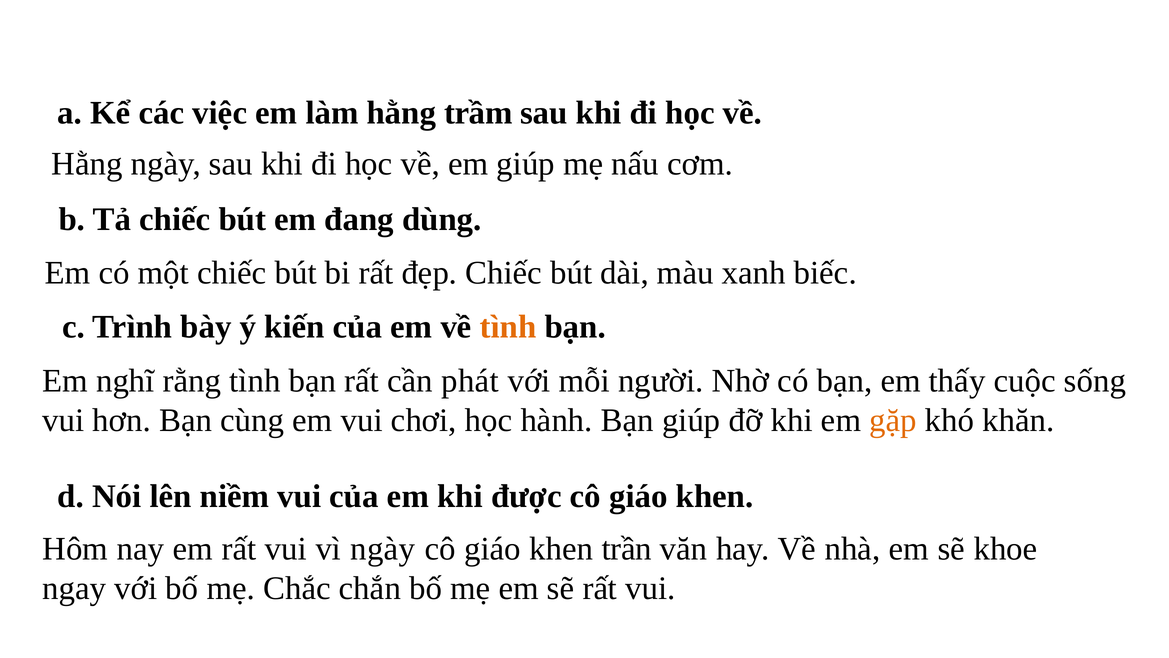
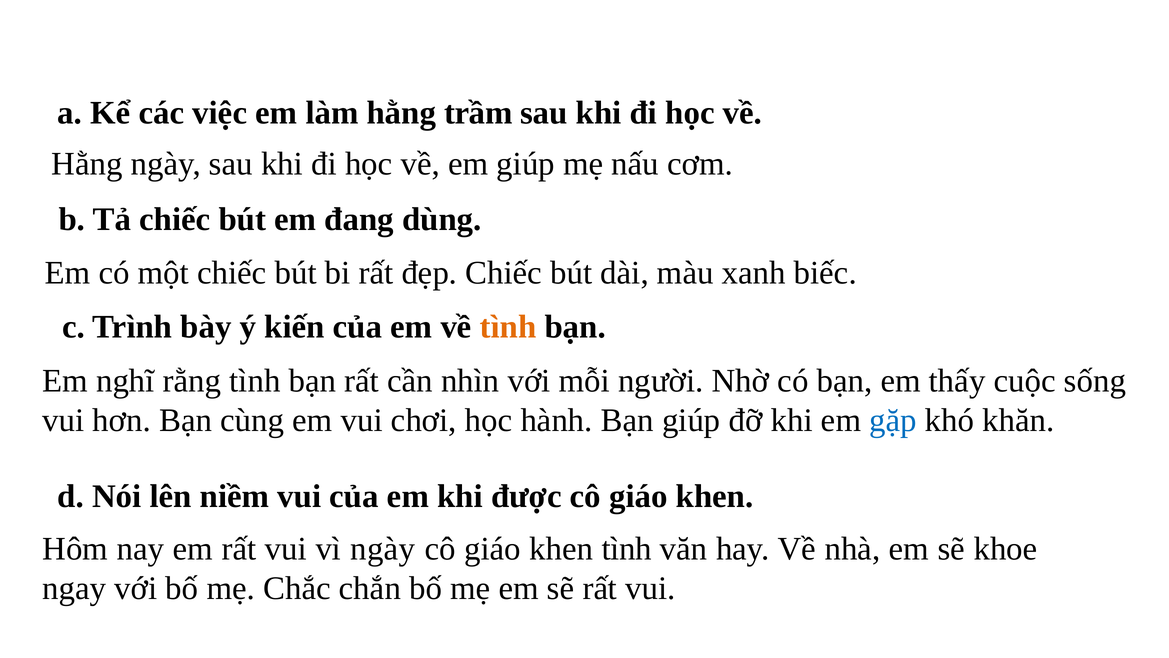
phát: phát -> nhìn (470, 380)
gặp colour: orange -> blue (893, 420)
khen trần: trần -> tình (627, 548)
